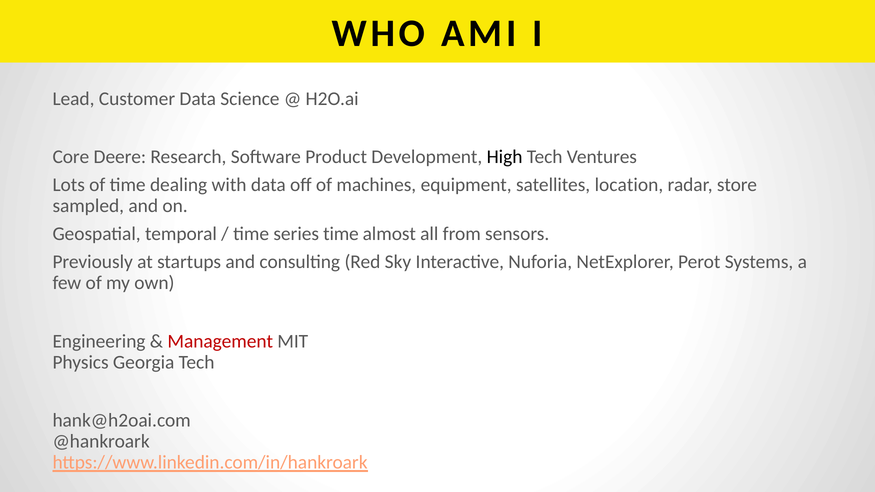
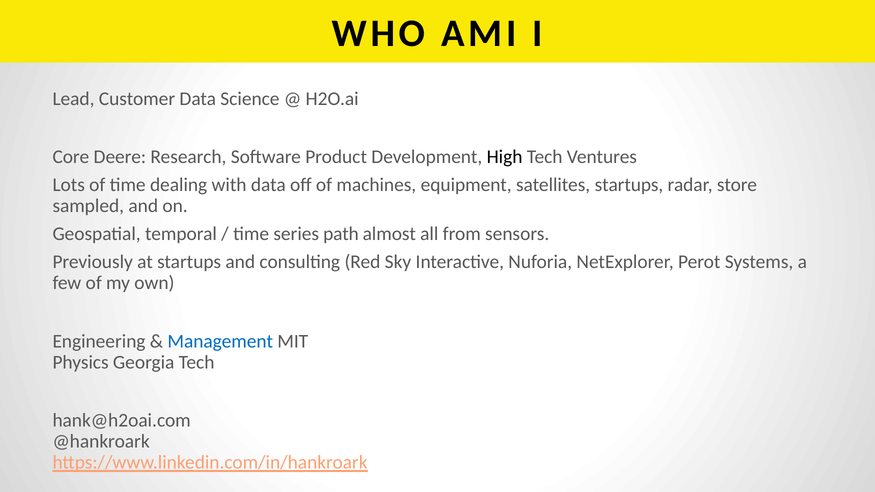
satellites location: location -> startups (629, 185)
series time: time -> path (341, 234)
Management colour: red -> blue (220, 341)
